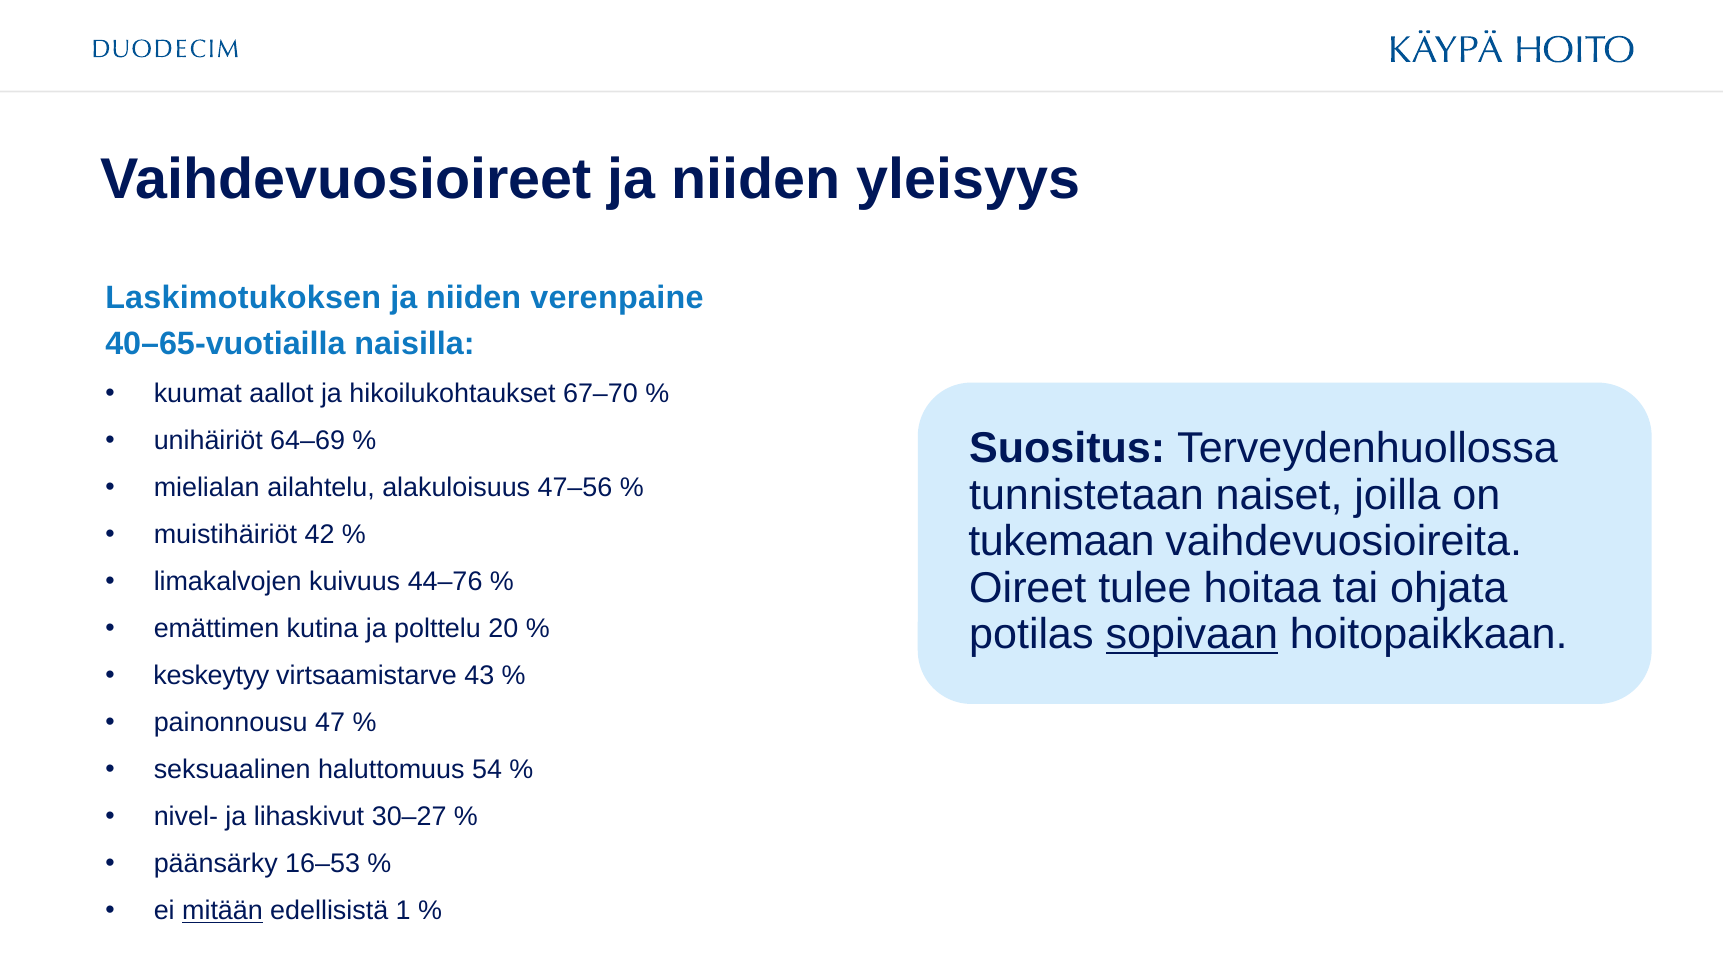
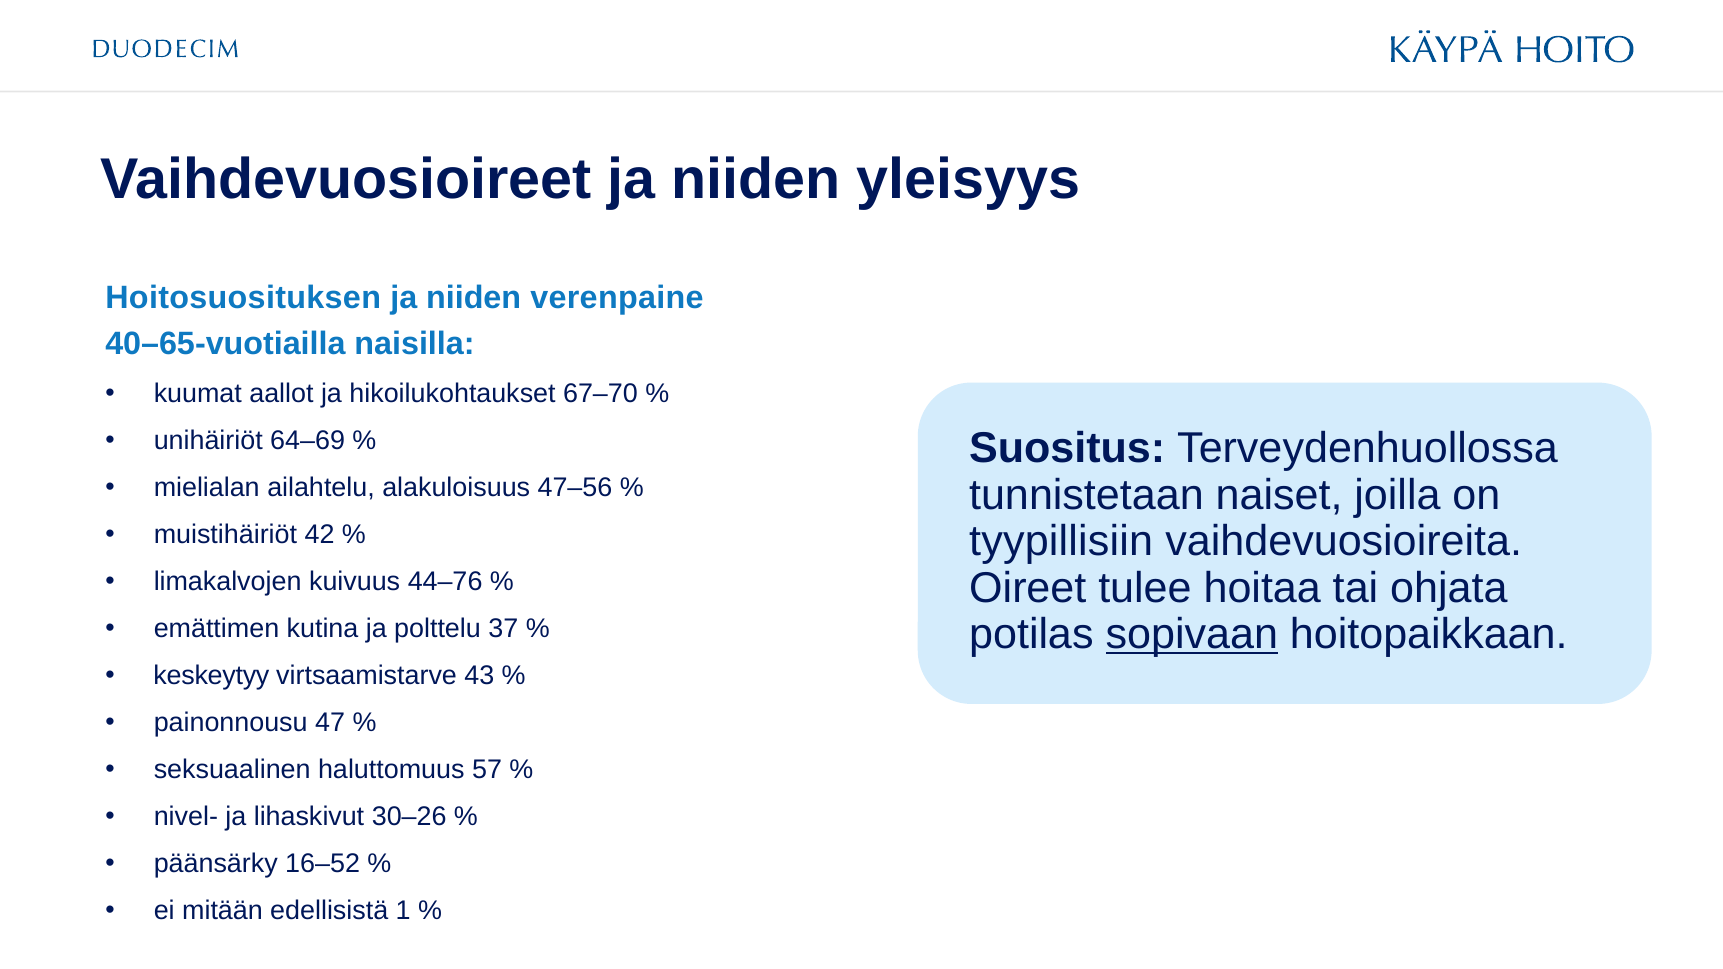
Laskimotukoksen: Laskimotukoksen -> Hoitosuosituksen (243, 298)
tukemaan: tukemaan -> tyypillisiin (1061, 542)
20: 20 -> 37 (503, 629)
54: 54 -> 57 (487, 770)
30–27: 30–27 -> 30–26 (409, 817)
16–53: 16–53 -> 16–52 (323, 864)
mitään underline: present -> none (222, 911)
